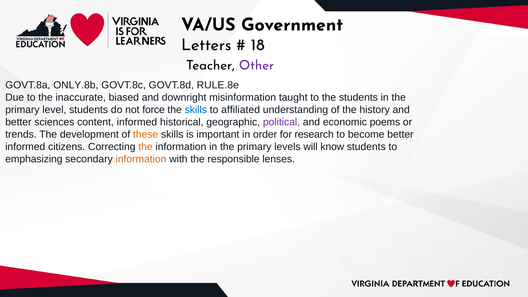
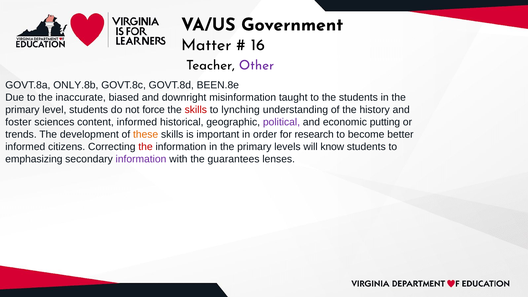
Letters: Letters -> Matter (206, 45)
18: 18 -> 16 (258, 45)
RULE.8e: RULE.8e -> BEEN.8e (218, 85)
skills colour: blue -> red (196, 110)
affiliated: affiliated -> lynching (241, 110)
better: better -> foster (18, 122)
poems: poems -> putting (385, 122)
the colour: orange -> red (146, 147)
information colour: orange -> purple (141, 159)
responsible: responsible -> guarantees (234, 159)
